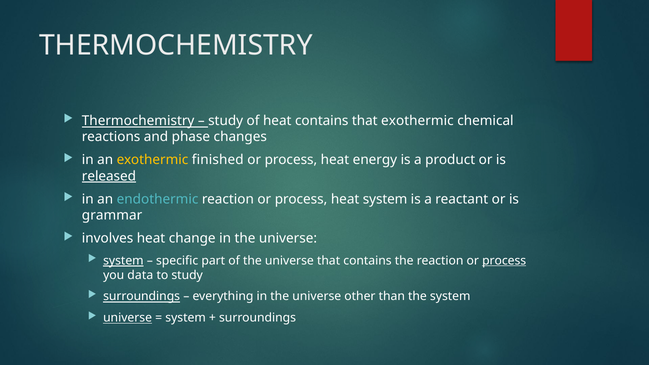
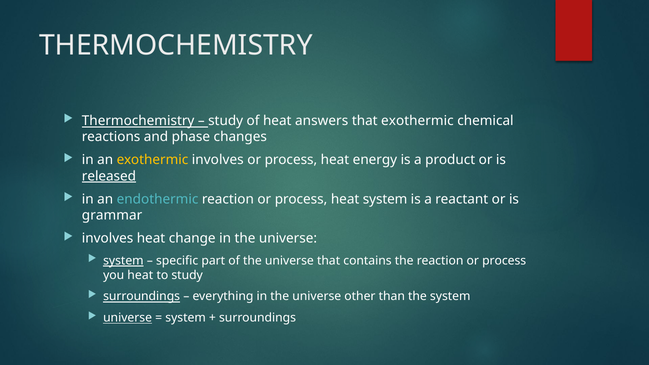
heat contains: contains -> answers (322, 121)
exothermic finished: finished -> involves (218, 160)
process underline: present -> none (504, 261)
you data: data -> heat (140, 275)
